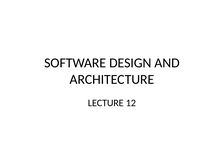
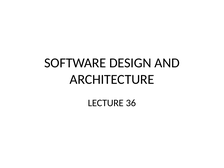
12: 12 -> 36 (131, 103)
